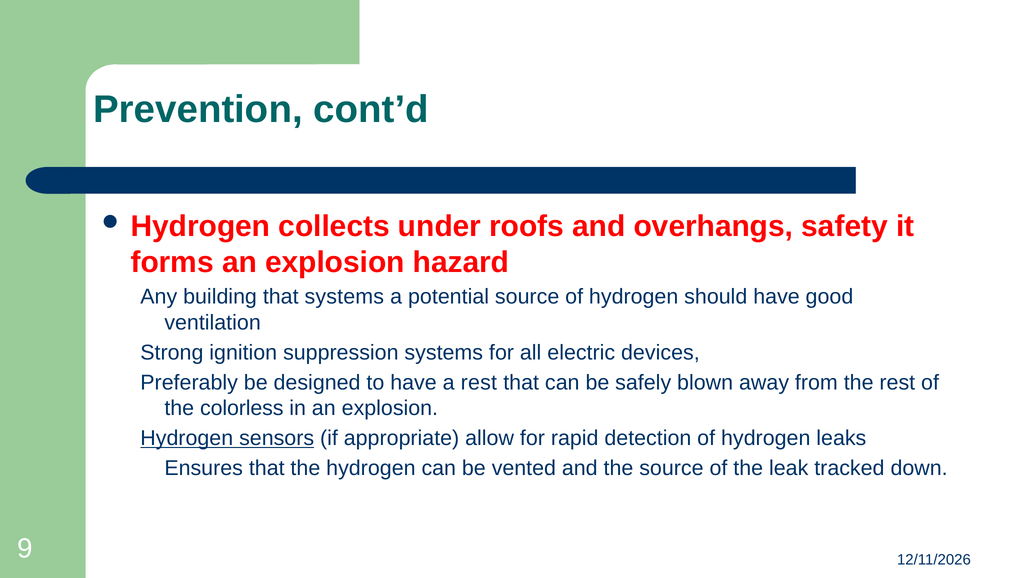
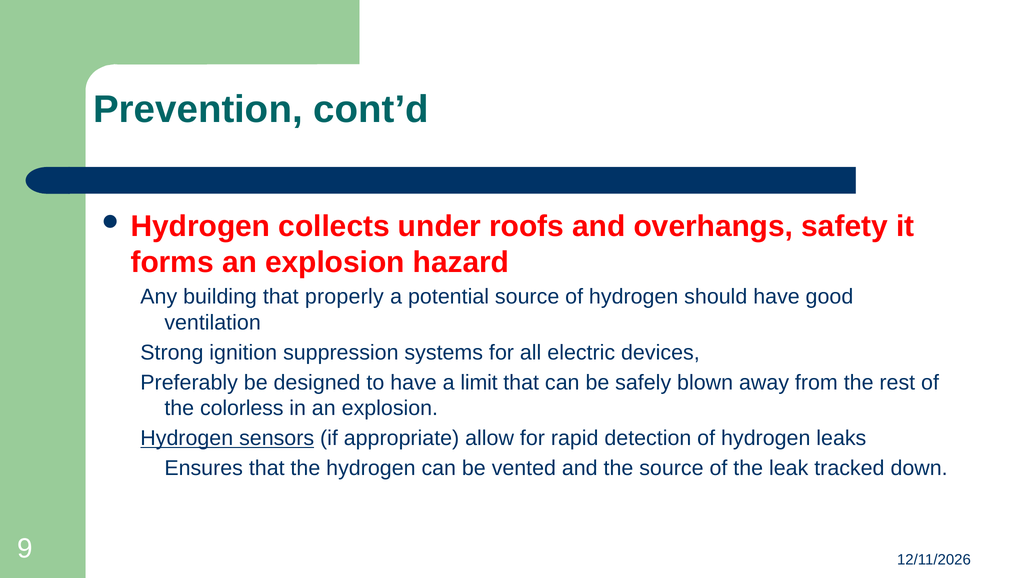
that systems: systems -> properly (344, 297)
a rest: rest -> limit (479, 382)
